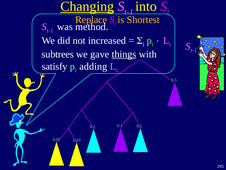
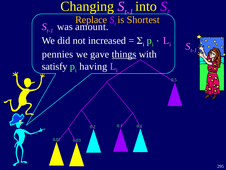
Changing underline: present -> none (87, 6)
method: method -> amount (92, 27)
subtrees: subtrees -> pennies (58, 54)
adding: adding -> having (93, 66)
